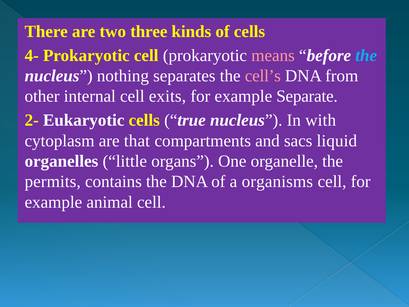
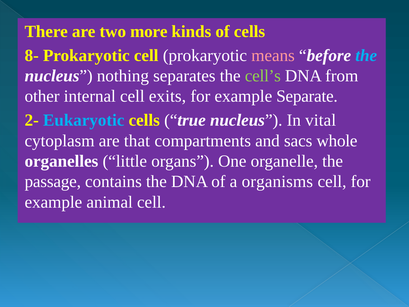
three: three -> more (149, 32)
4-: 4- -> 8- (32, 55)
cell’s colour: pink -> light green (263, 76)
Eukaryotic colour: white -> light blue (84, 120)
with: with -> vital (321, 120)
liquid: liquid -> whole (337, 141)
permits: permits -> passage (53, 182)
